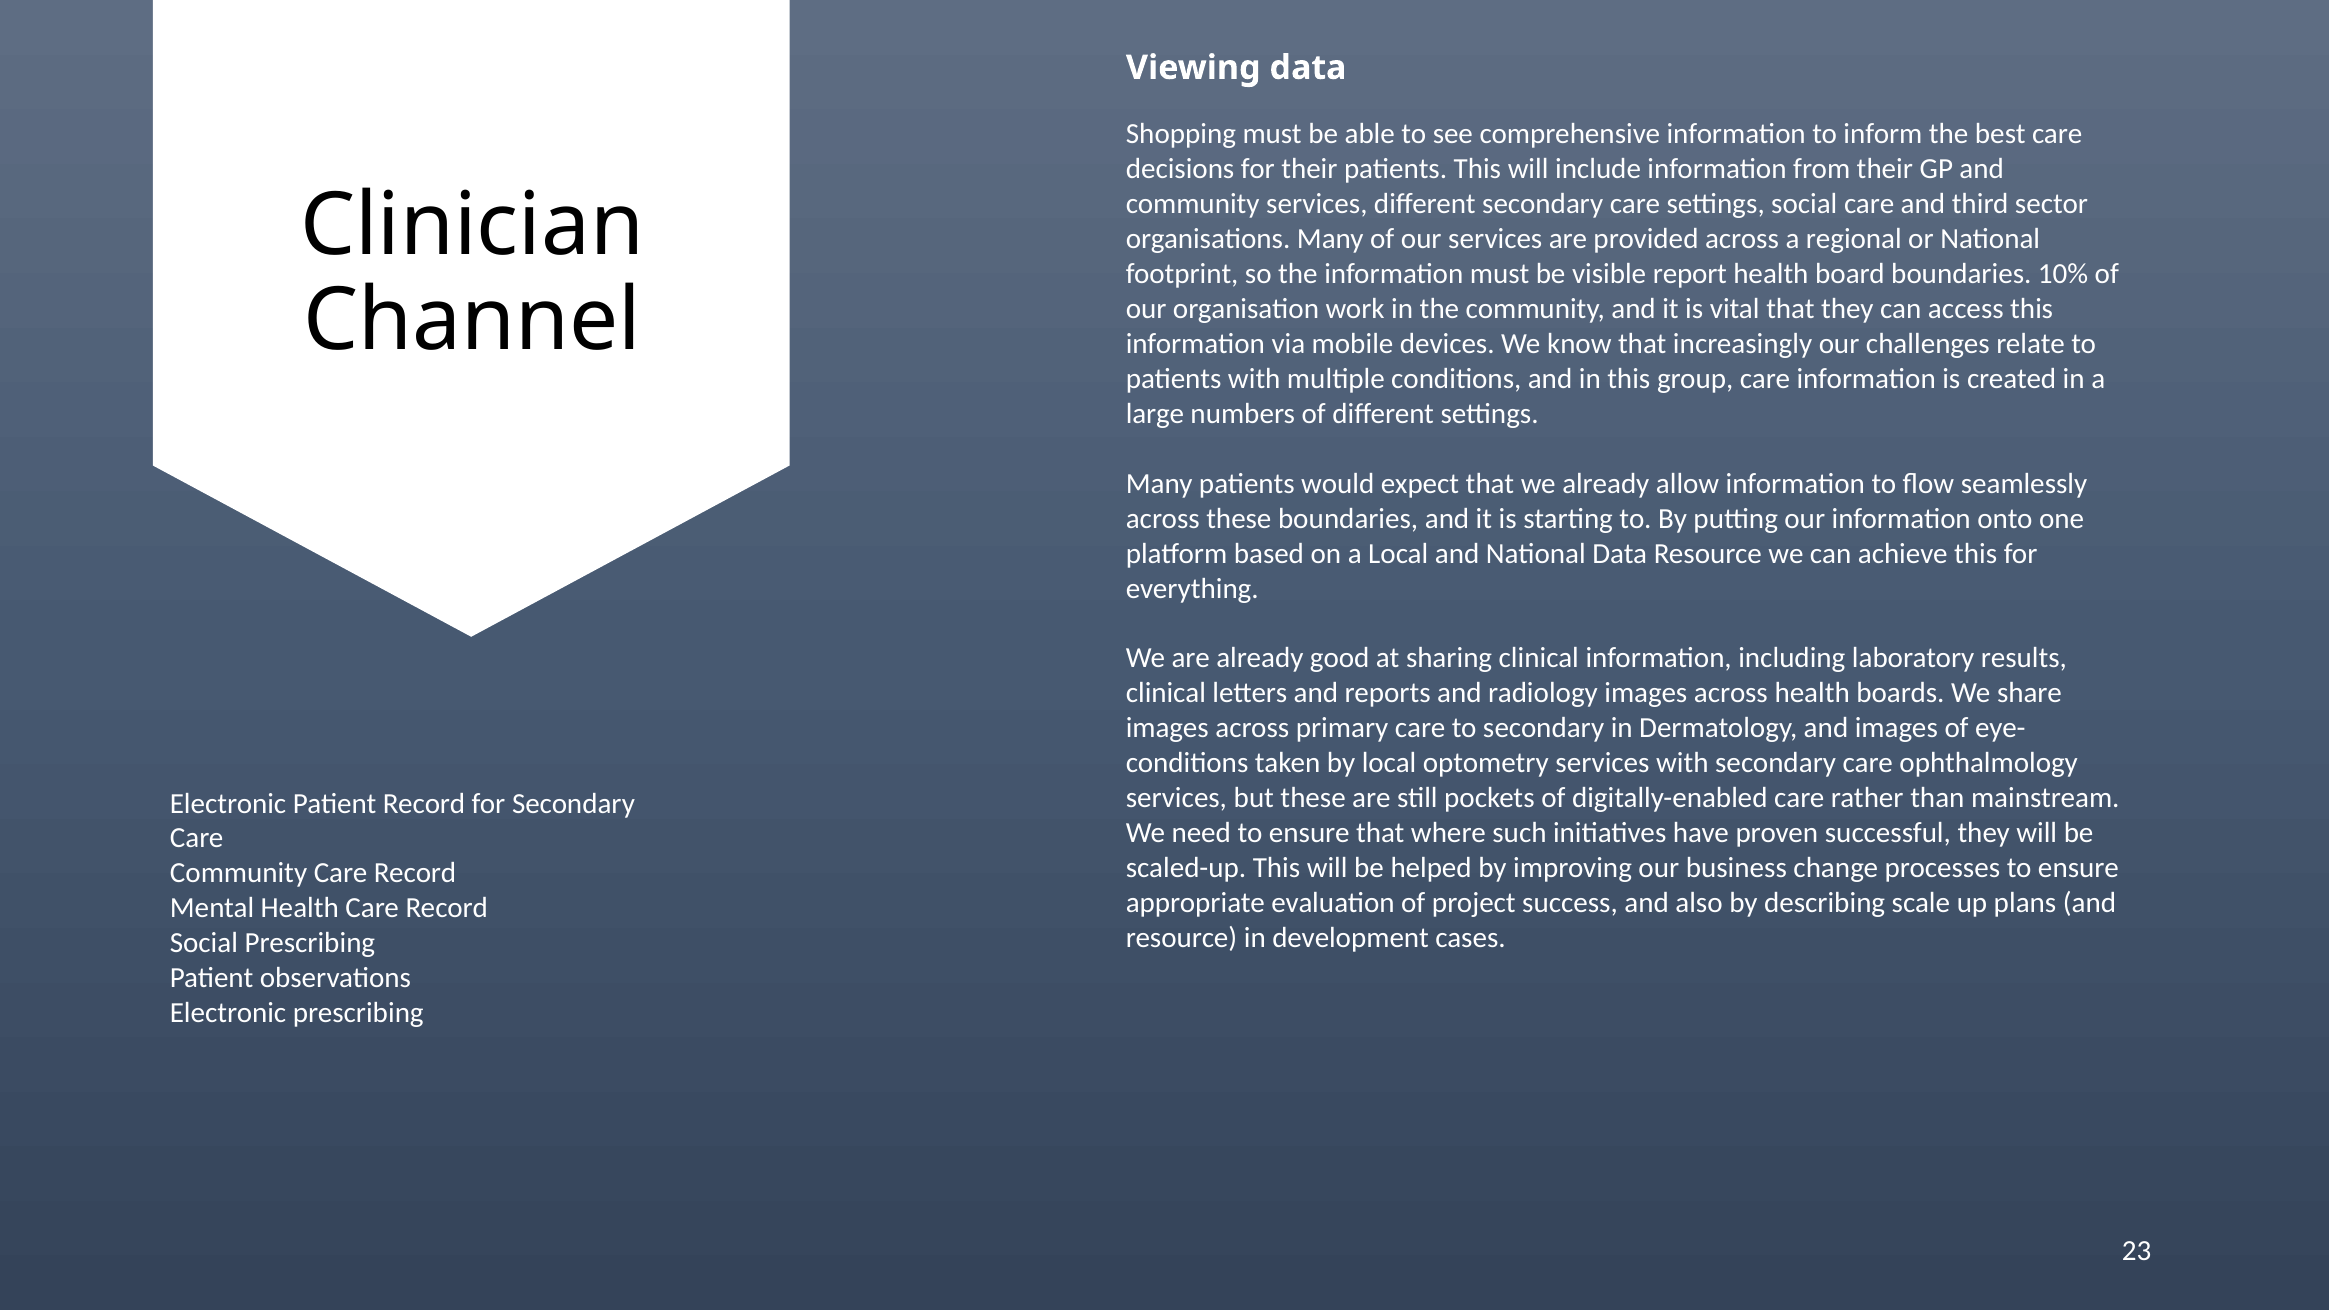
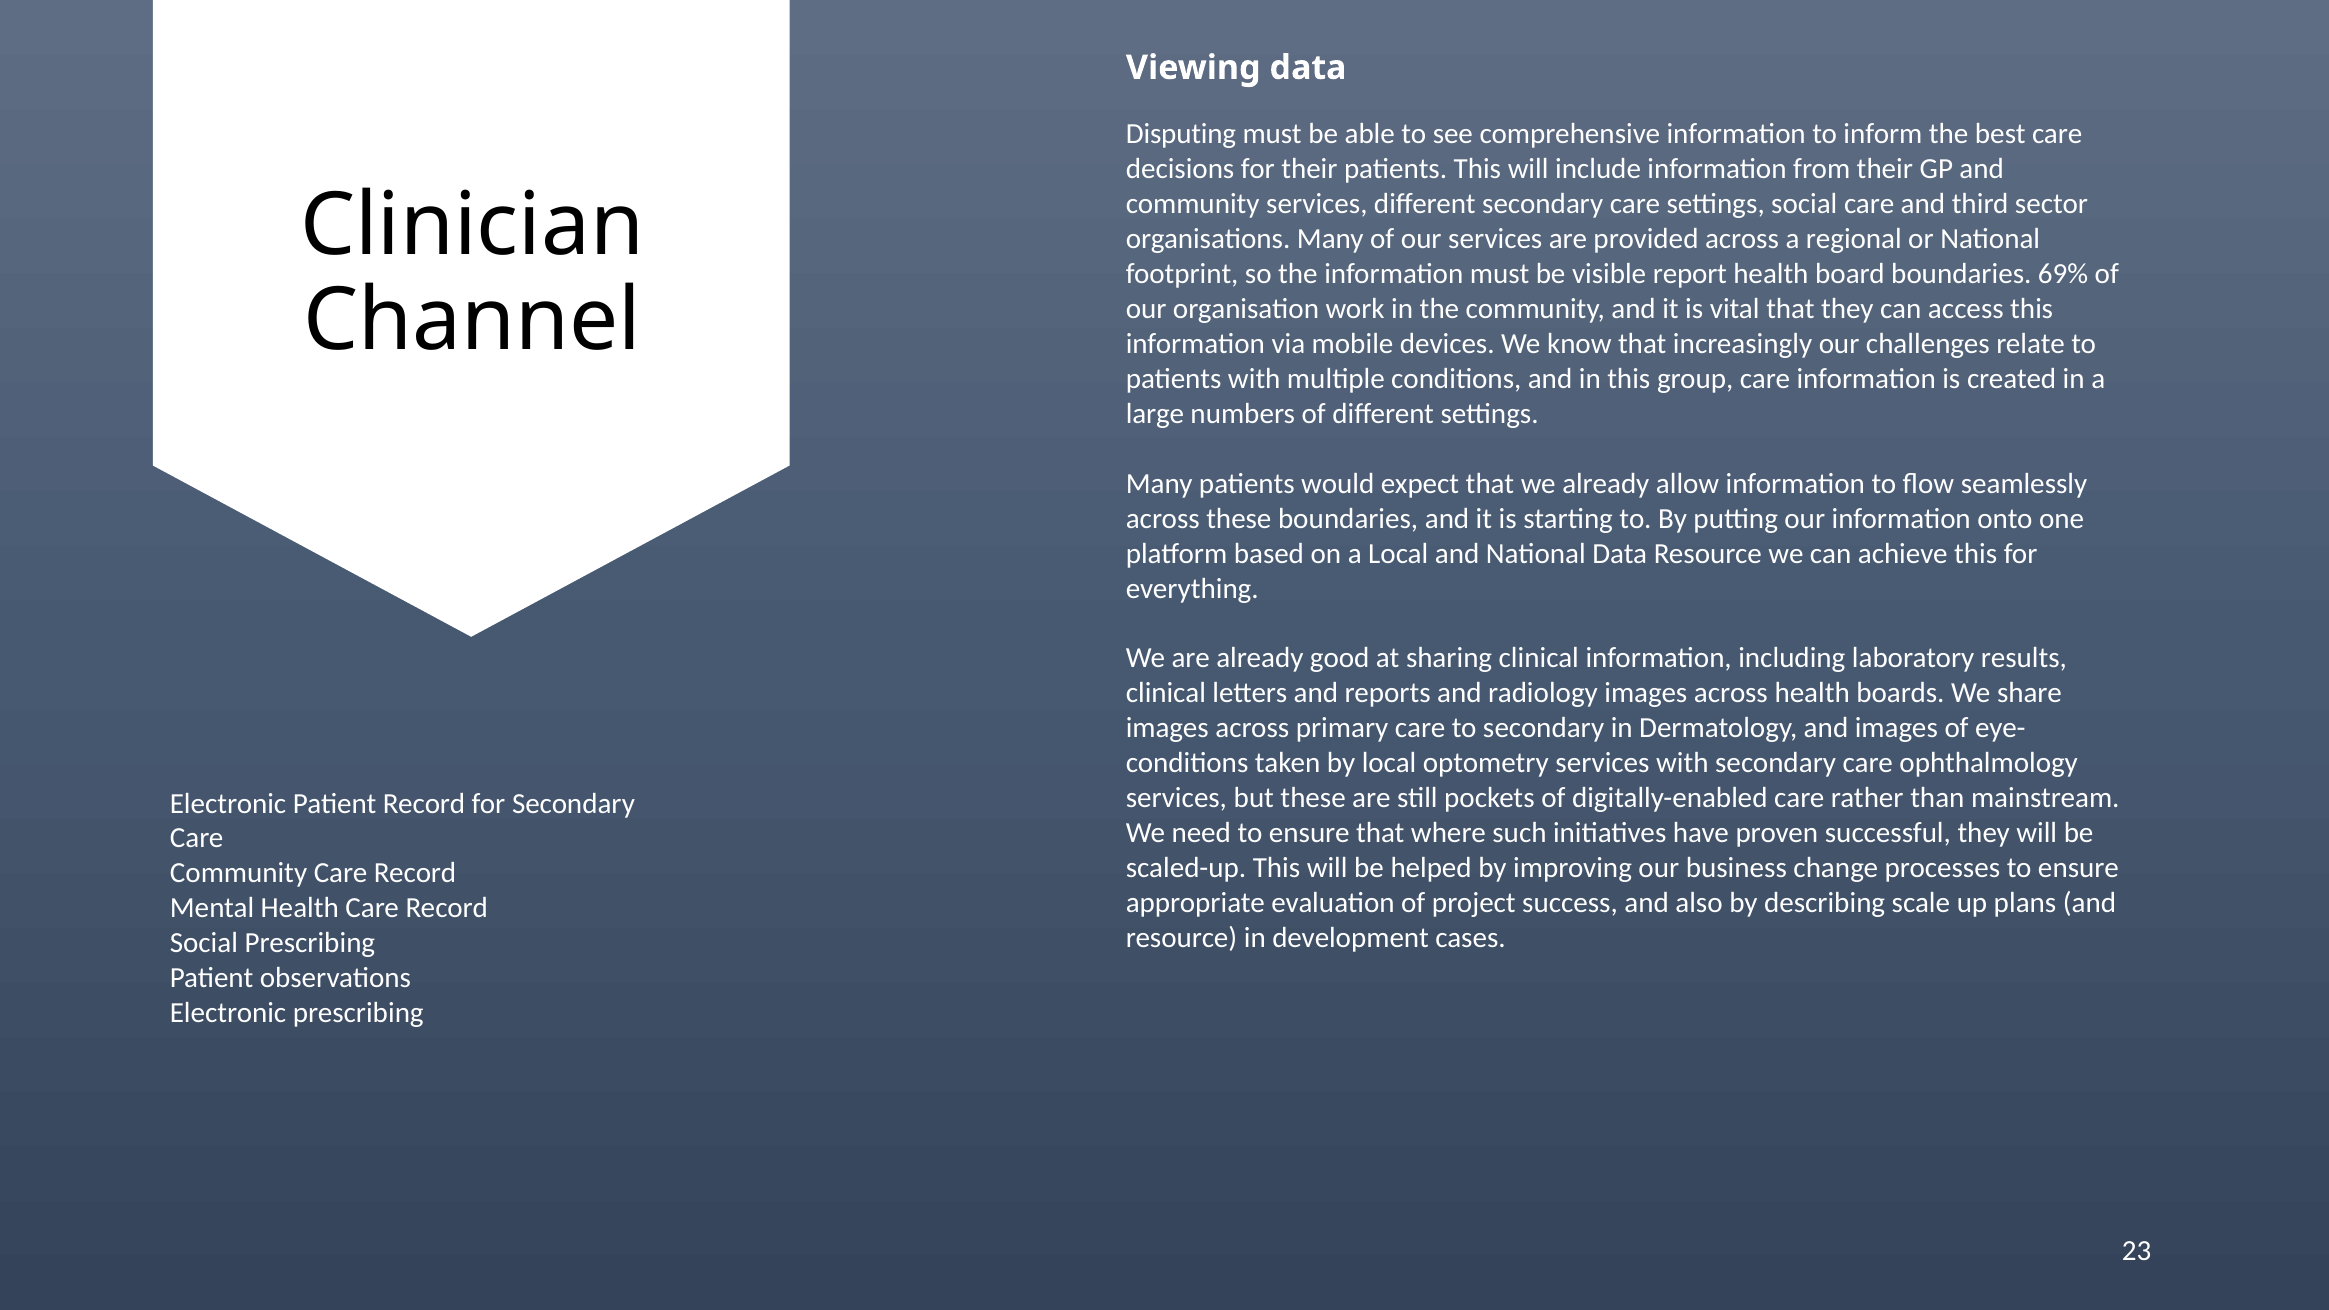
Shopping: Shopping -> Disputing (1181, 134)
10%: 10% -> 69% (2063, 274)
